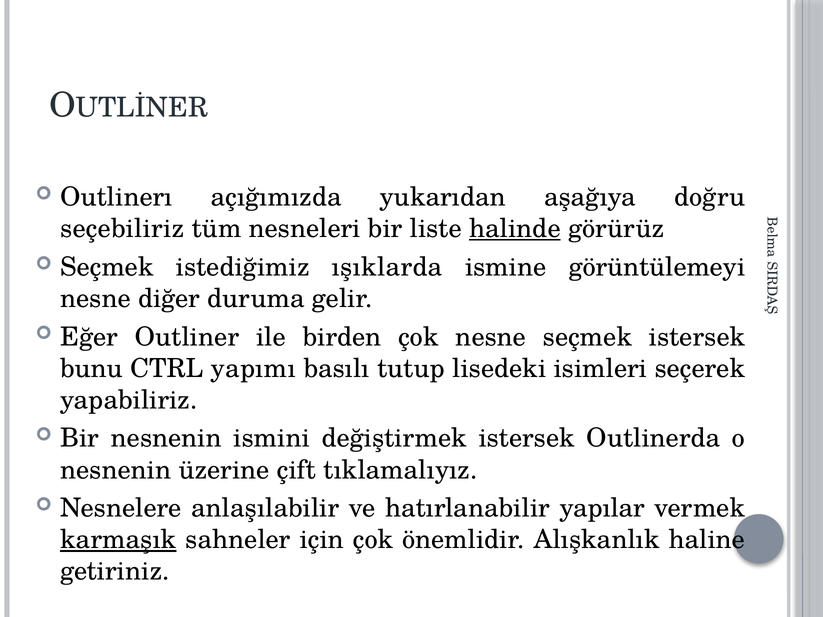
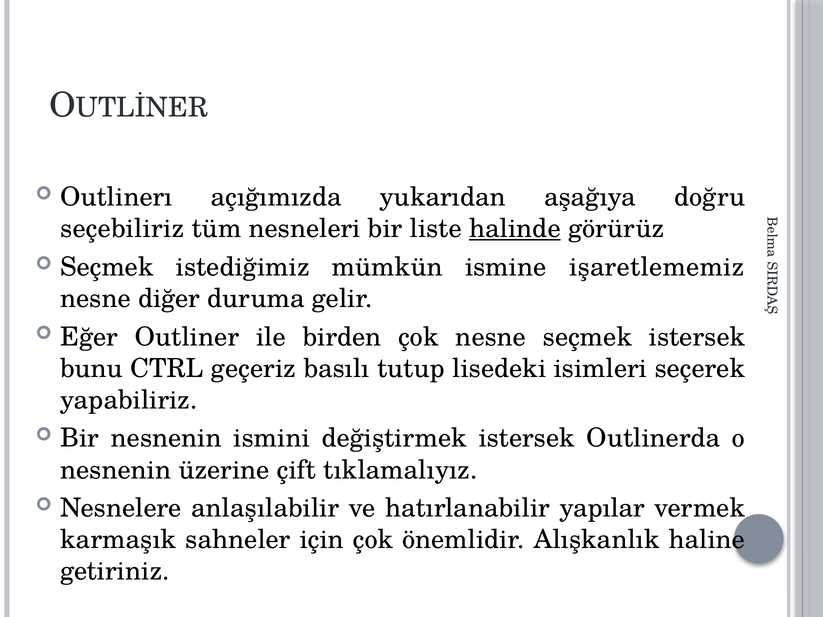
ışıklarda: ışıklarda -> mümkün (387, 267)
görüntülemeyi: görüntülemeyi -> işaretlememiz (657, 267)
yapımı: yapımı -> geçeriz (253, 369)
karmaşık underline: present -> none (118, 540)
